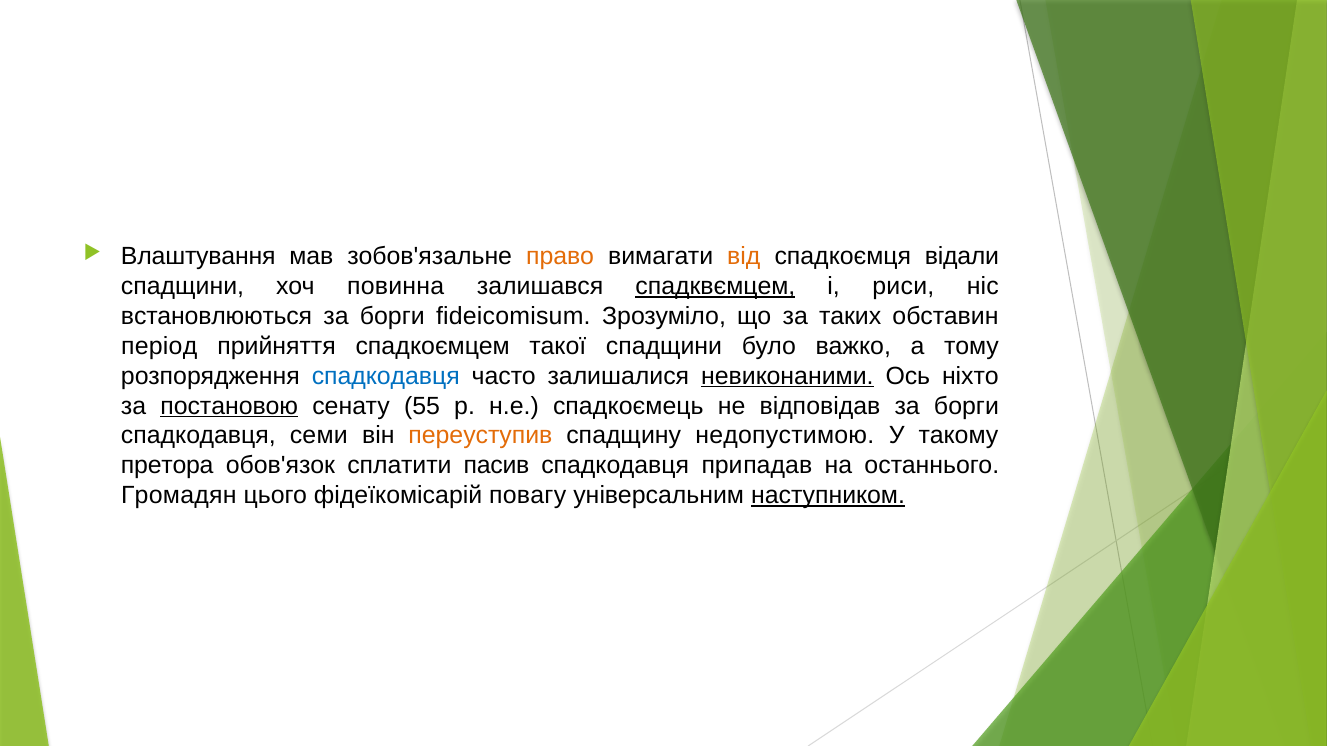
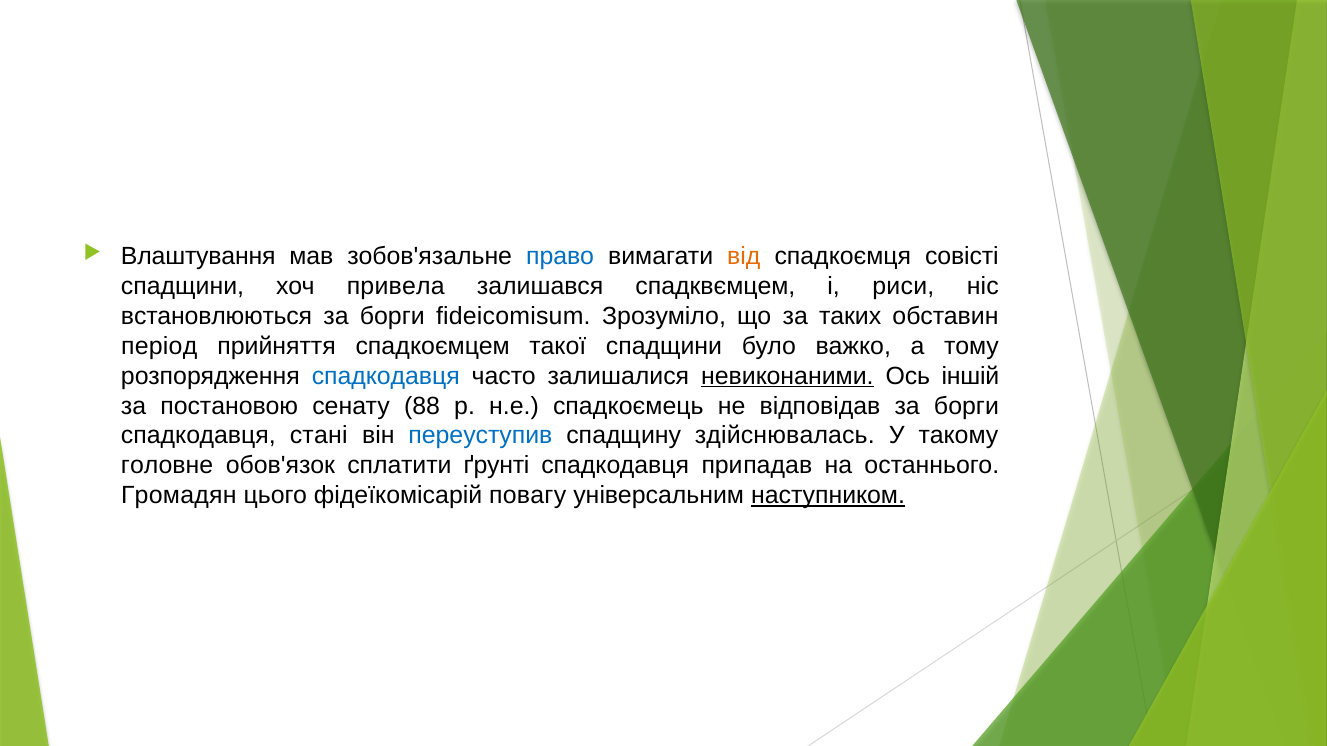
право colour: orange -> blue (560, 257)
відали: відали -> совісті (962, 257)
повинна: повинна -> привела (396, 287)
спадквємцем underline: present -> none (715, 287)
ніхто: ніхто -> іншій (971, 376)
постановою underline: present -> none (229, 406)
55: 55 -> 88 (422, 406)
семи: семи -> стані (319, 436)
переуступив colour: orange -> blue (480, 436)
недопустимою: недопустимою -> здійснювалась (785, 436)
претора: претора -> головне (167, 466)
пасив: пасив -> ґрунті (497, 466)
